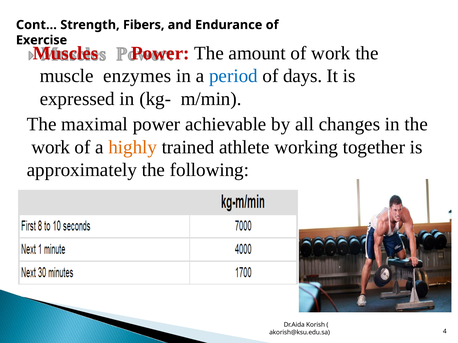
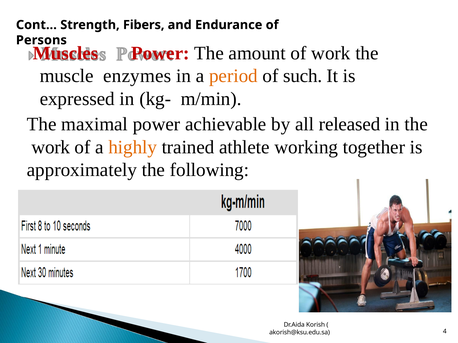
Exercise: Exercise -> Persons (41, 40)
period colour: blue -> orange (233, 76)
days: days -> such (303, 76)
changes: changes -> released (350, 124)
